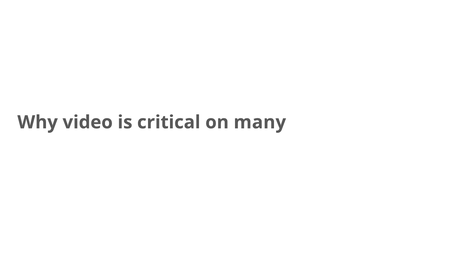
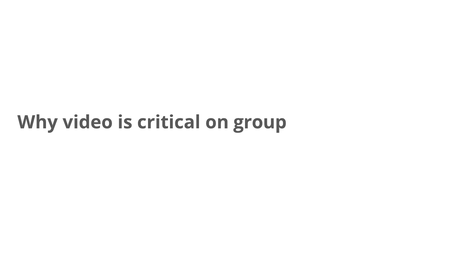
many: many -> group (260, 122)
